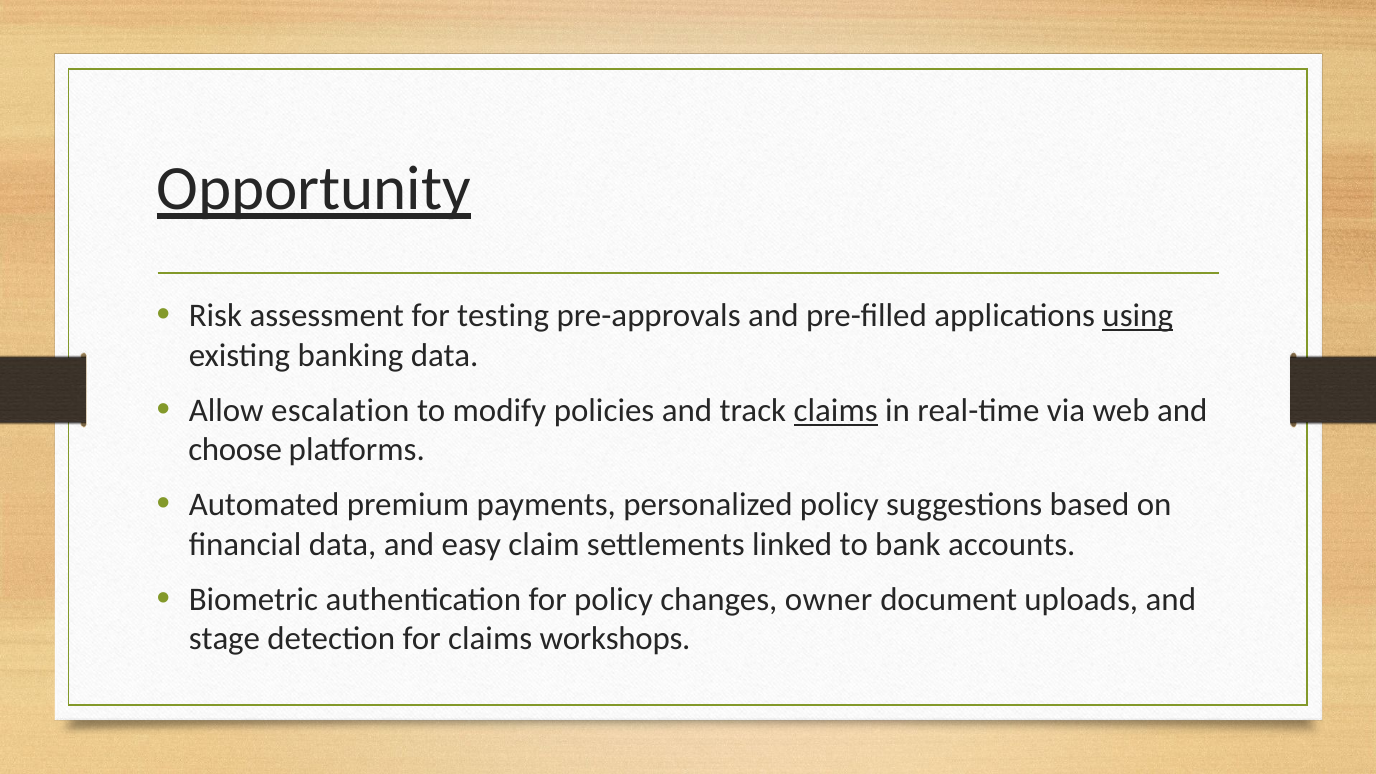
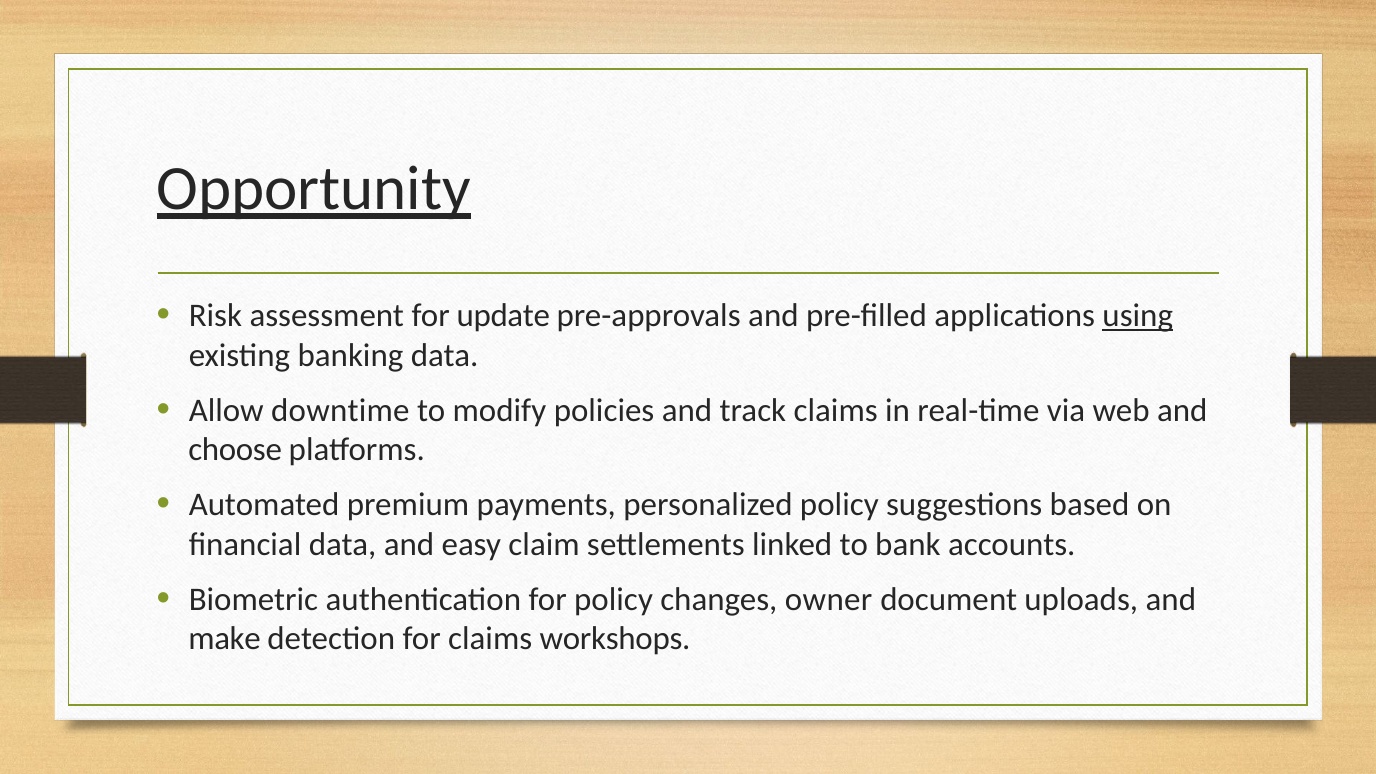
testing: testing -> update (503, 316)
escalation: escalation -> downtime (340, 410)
claims underline: present -> none (836, 410)
stage: stage -> make (225, 639)
